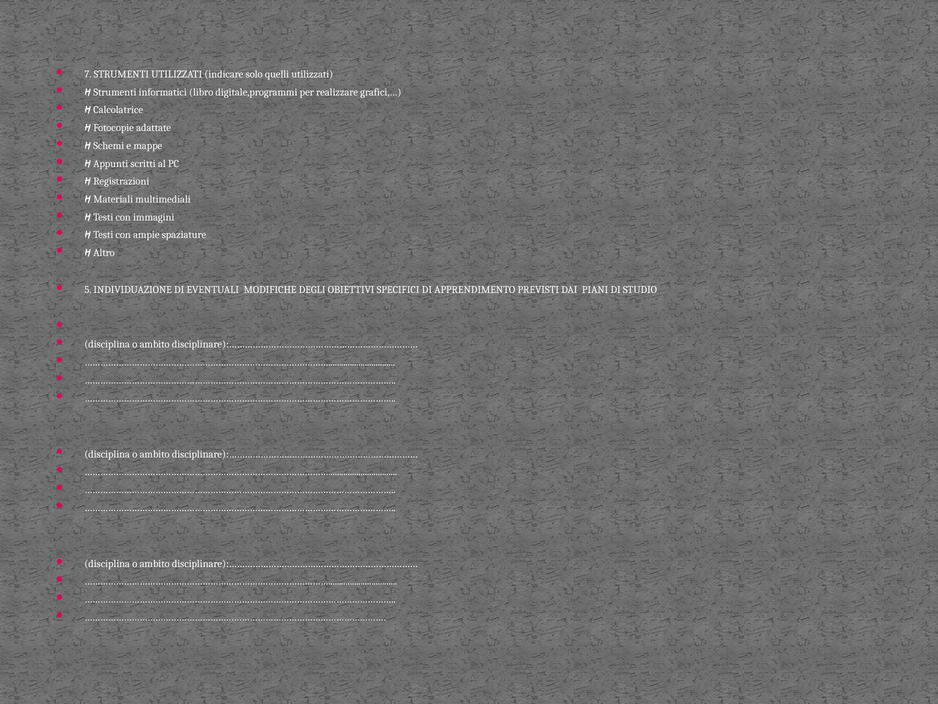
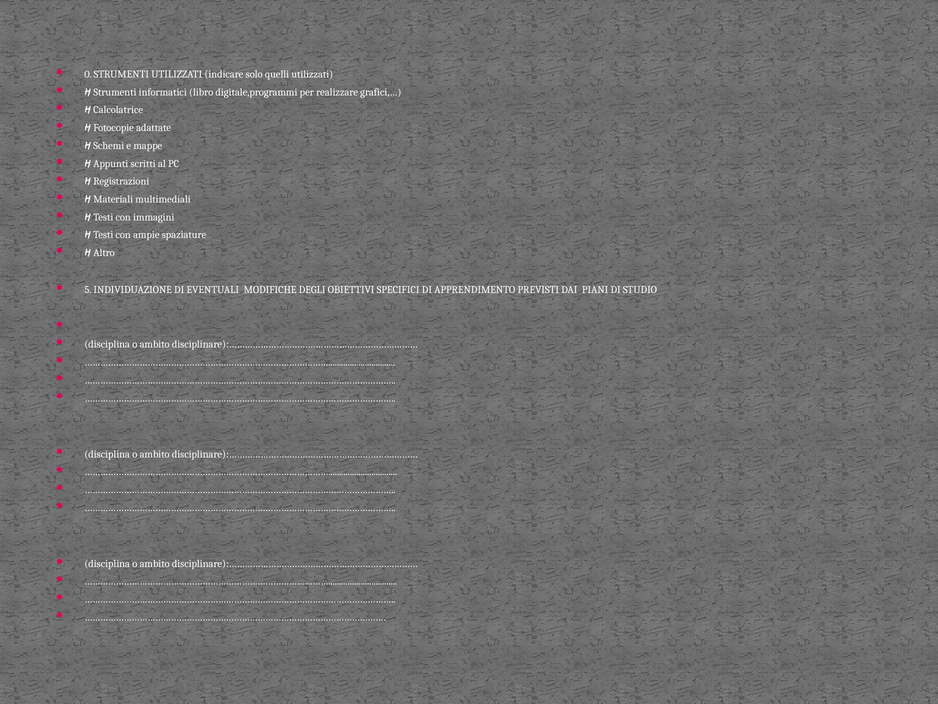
7: 7 -> 0 (88, 74)
